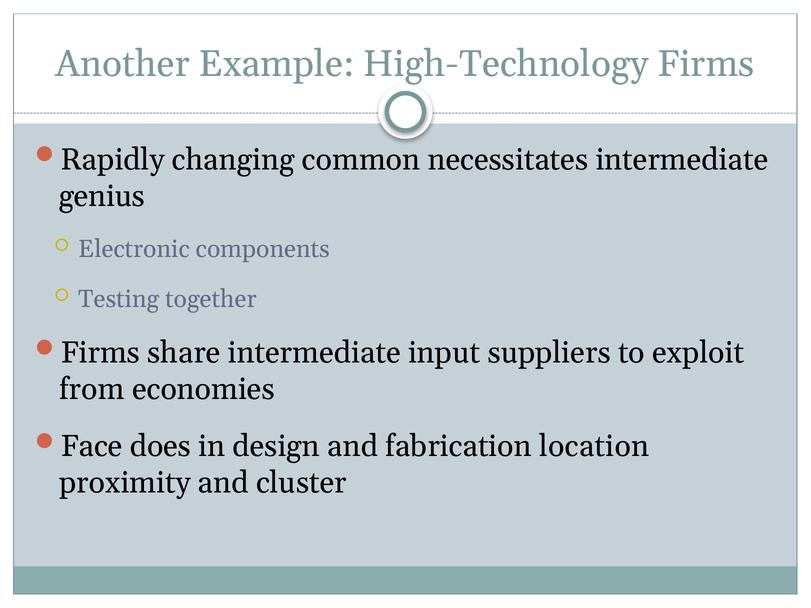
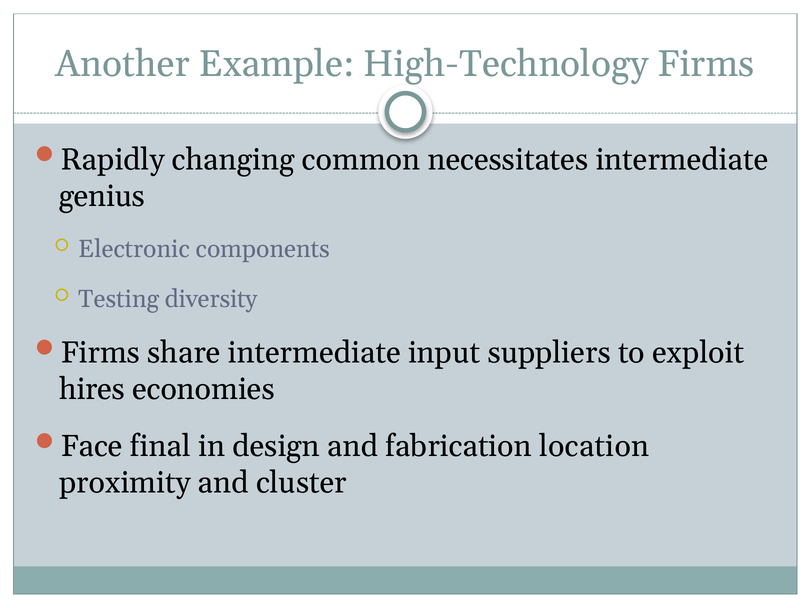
together: together -> diversity (211, 299)
from: from -> hires (92, 389)
does: does -> final (160, 446)
